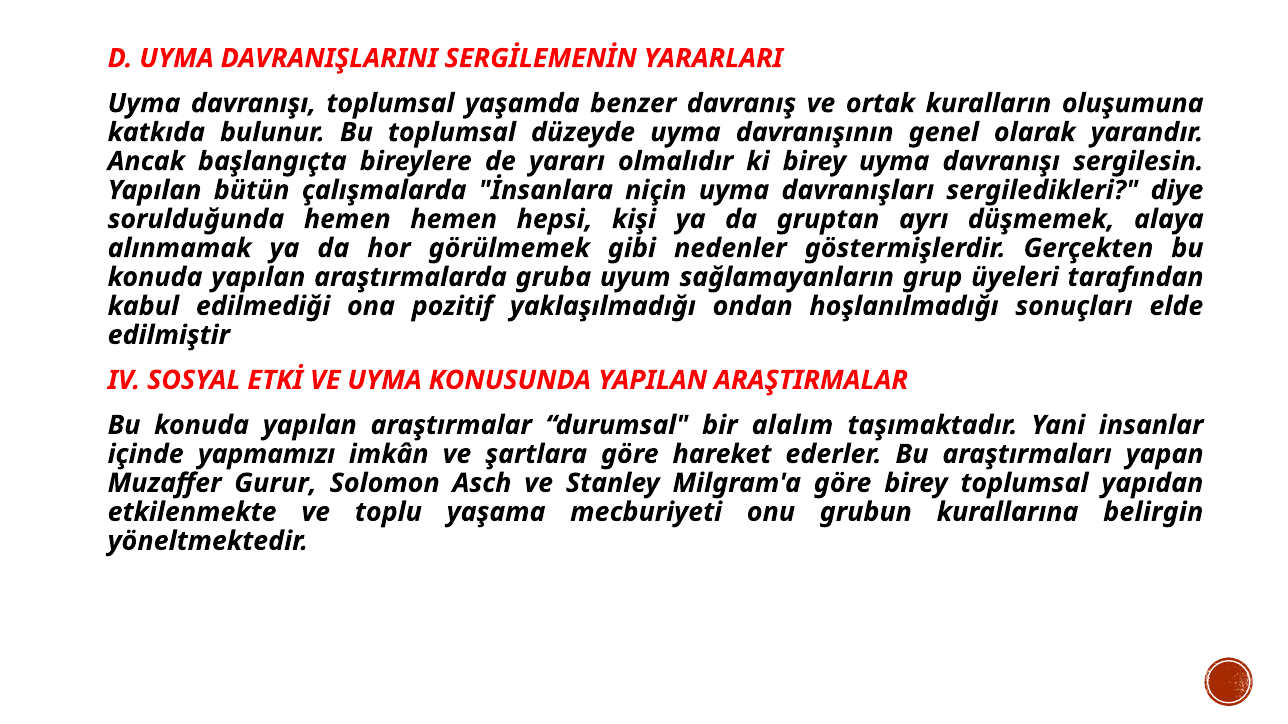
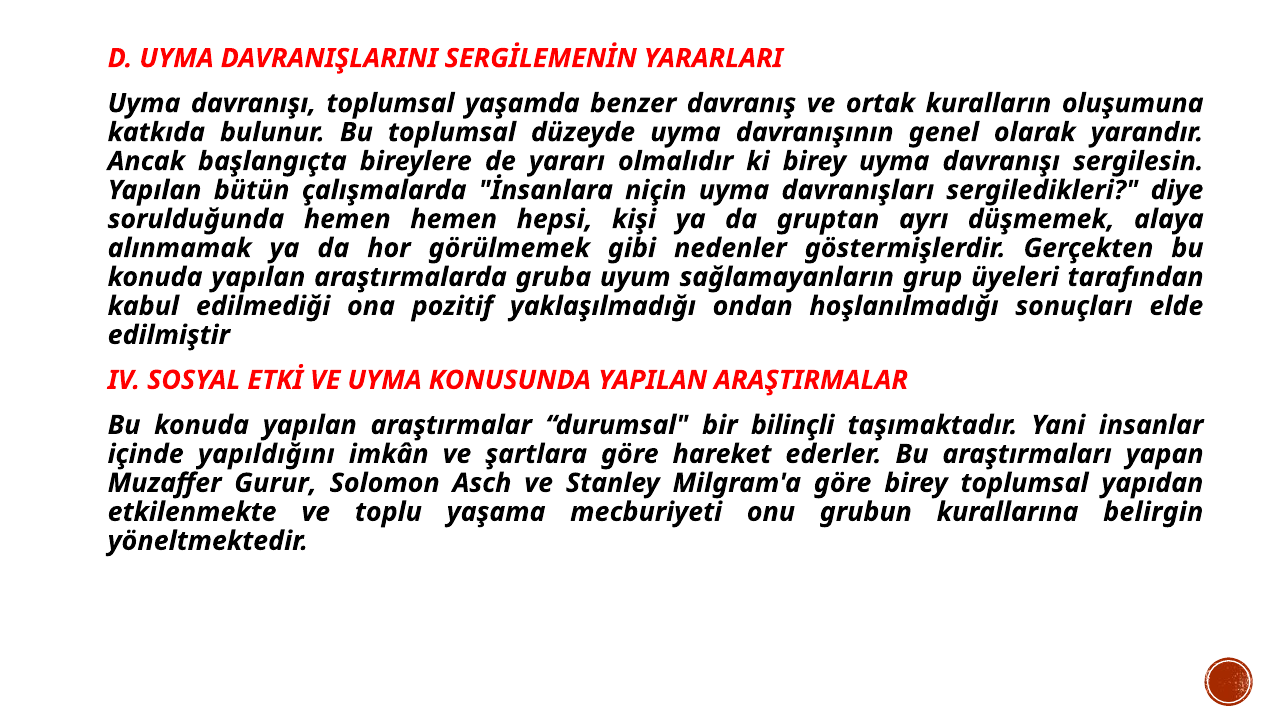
alalım: alalım -> bilinçli (793, 425)
yapmamızı: yapmamızı -> yapıldığını (266, 454)
